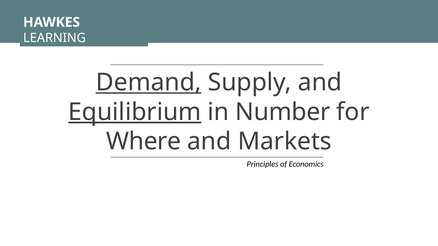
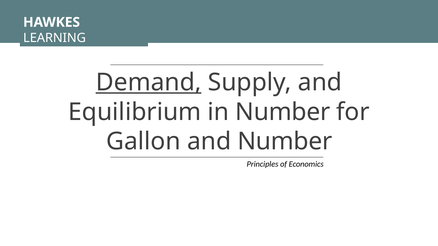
Equilibrium underline: present -> none (135, 112)
Where: Where -> Gallon (143, 142)
and Markets: Markets -> Number (285, 142)
